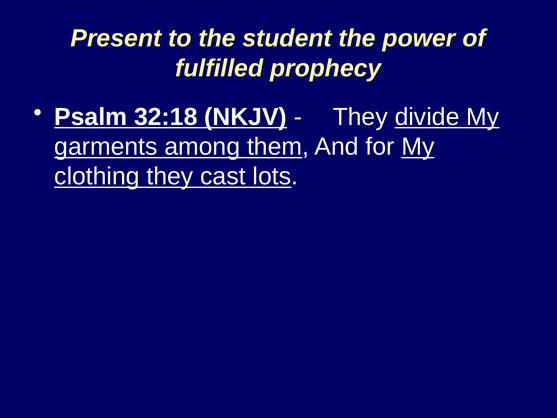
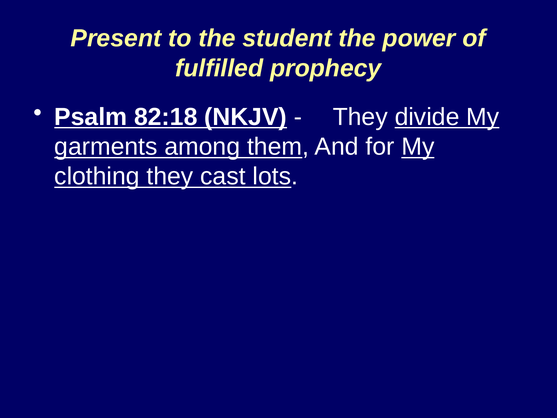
32:18: 32:18 -> 82:18 (166, 117)
